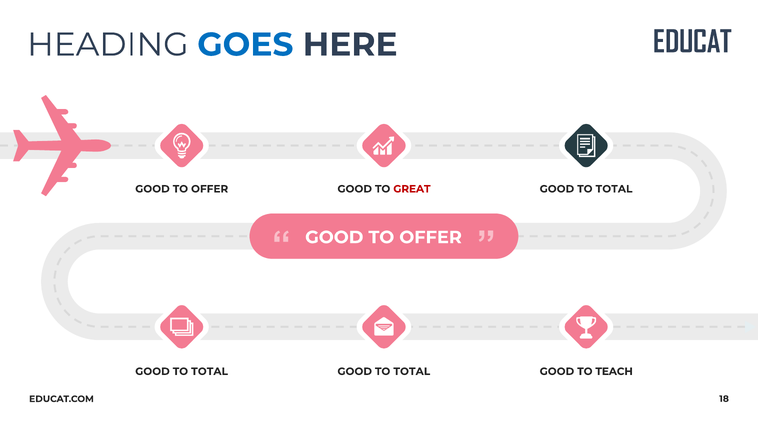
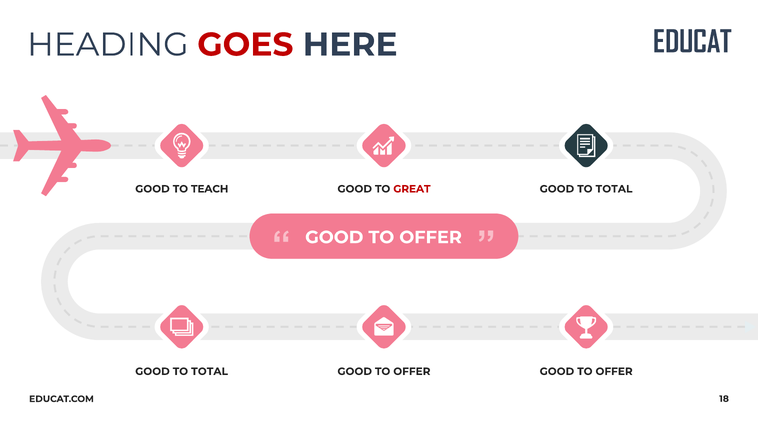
GOES colour: blue -> red (245, 45)
OFFER: OFFER -> TEACH (210, 189)
TOTAL: TOTAL -> OFFER (412, 372)
TEACH: TEACH -> OFFER (614, 372)
